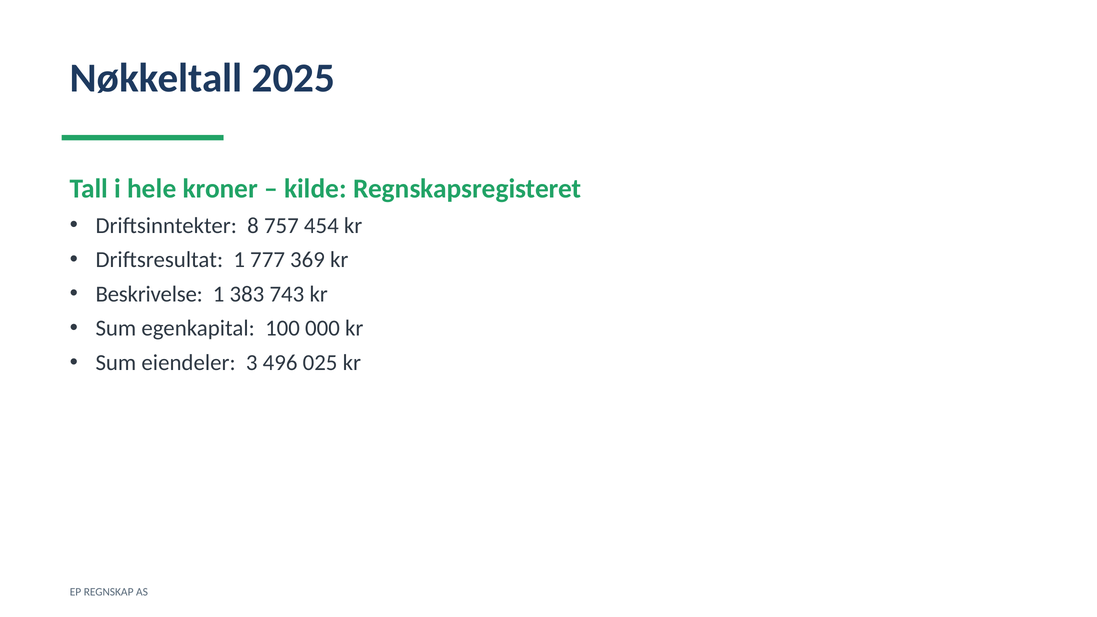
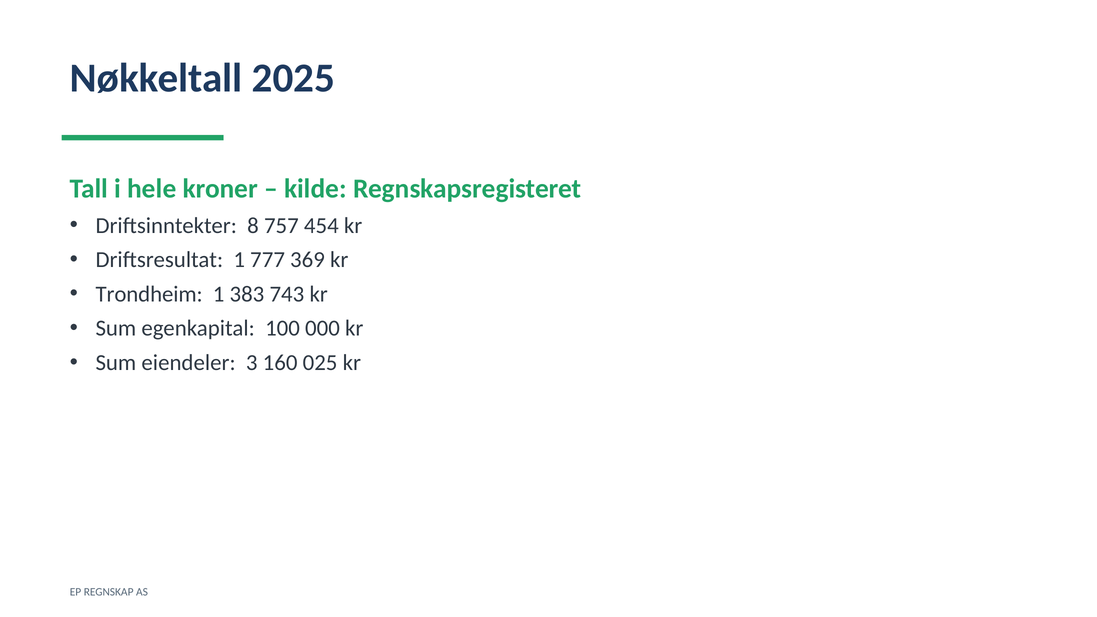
Beskrivelse: Beskrivelse -> Trondheim (149, 294)
496: 496 -> 160 (280, 363)
